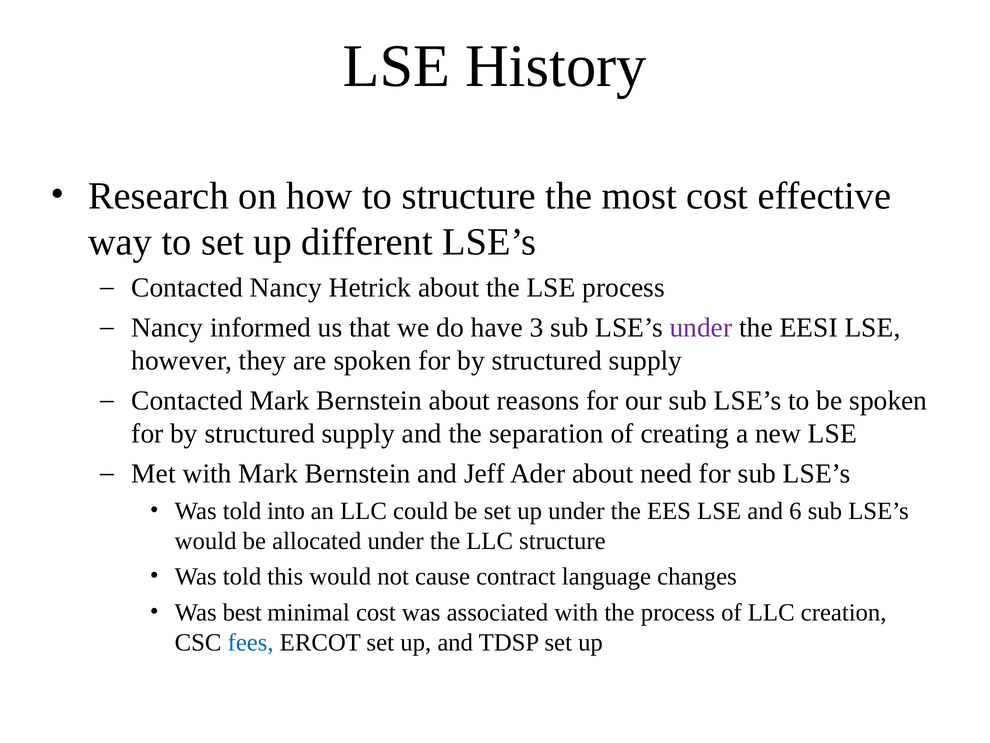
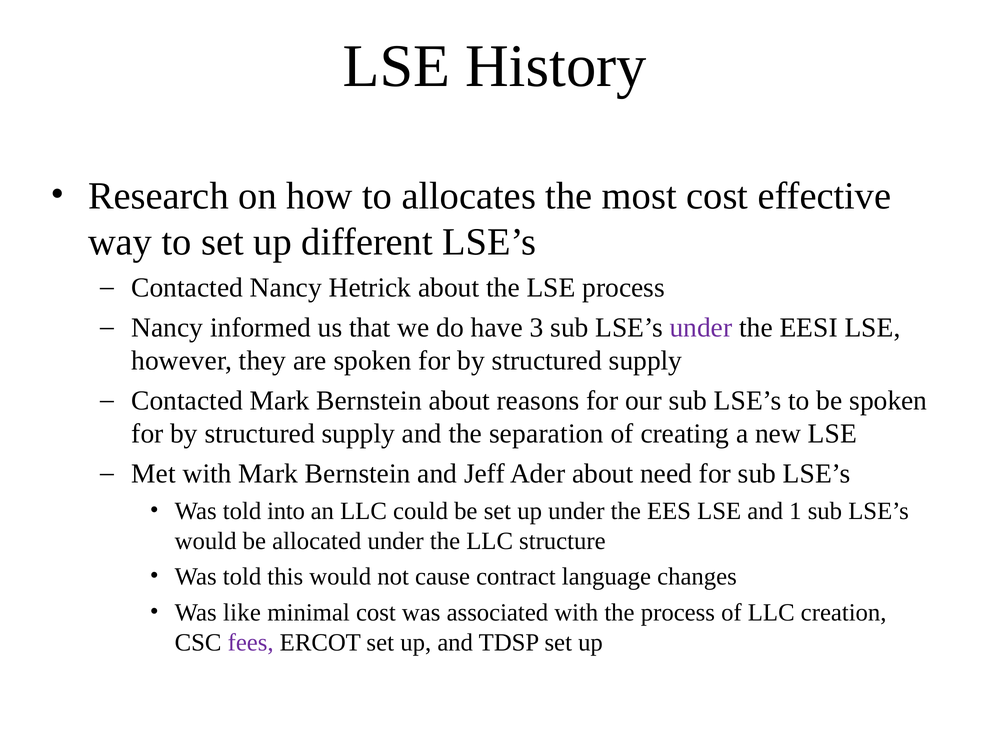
to structure: structure -> allocates (469, 196)
6: 6 -> 1 (795, 511)
best: best -> like (242, 612)
fees colour: blue -> purple (251, 642)
